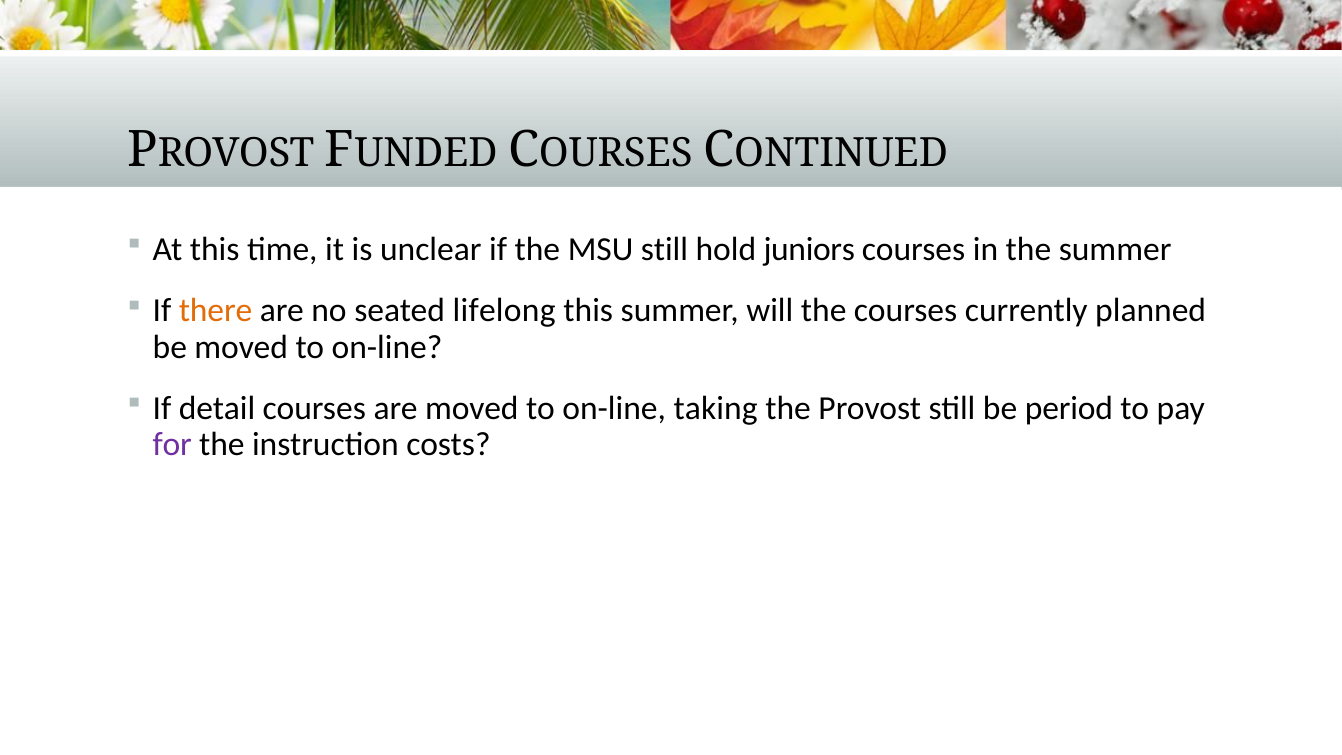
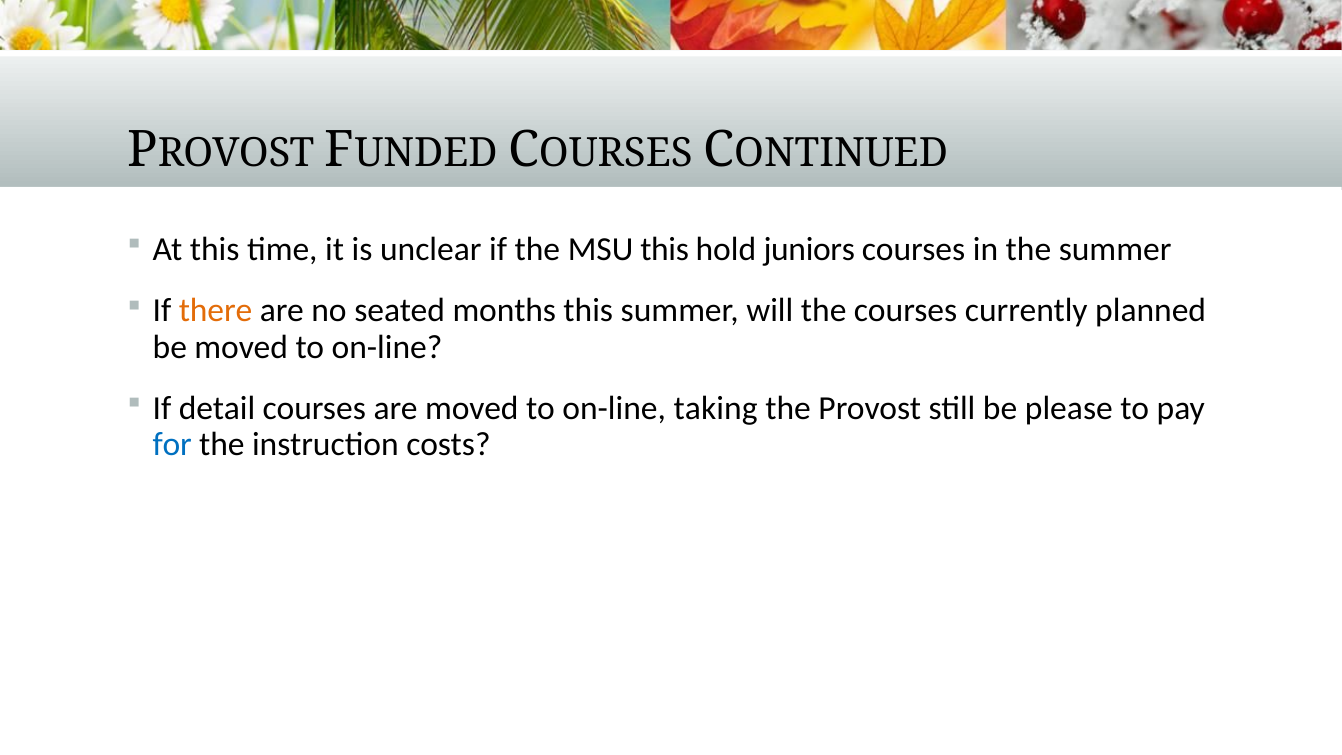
MSU still: still -> this (665, 249)
lifelong: lifelong -> months (504, 311)
period: period -> please (1069, 408)
for colour: purple -> blue (172, 445)
